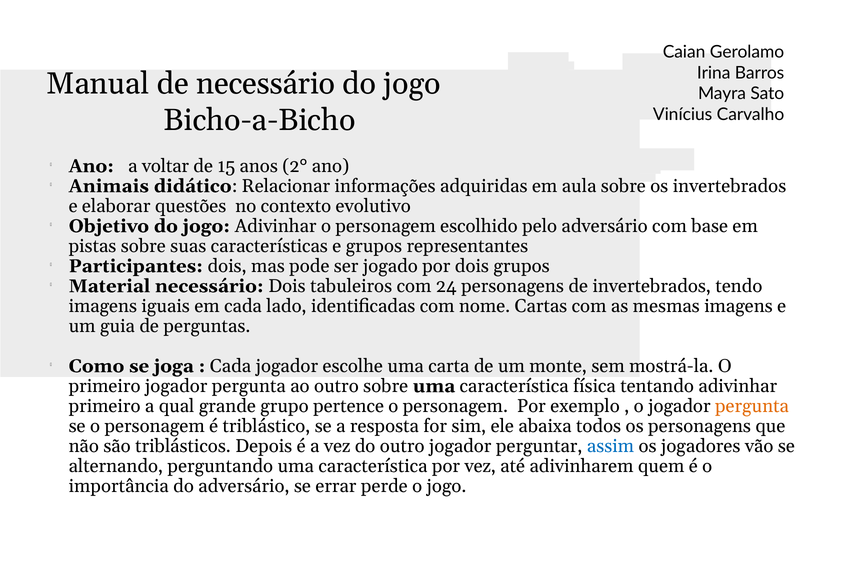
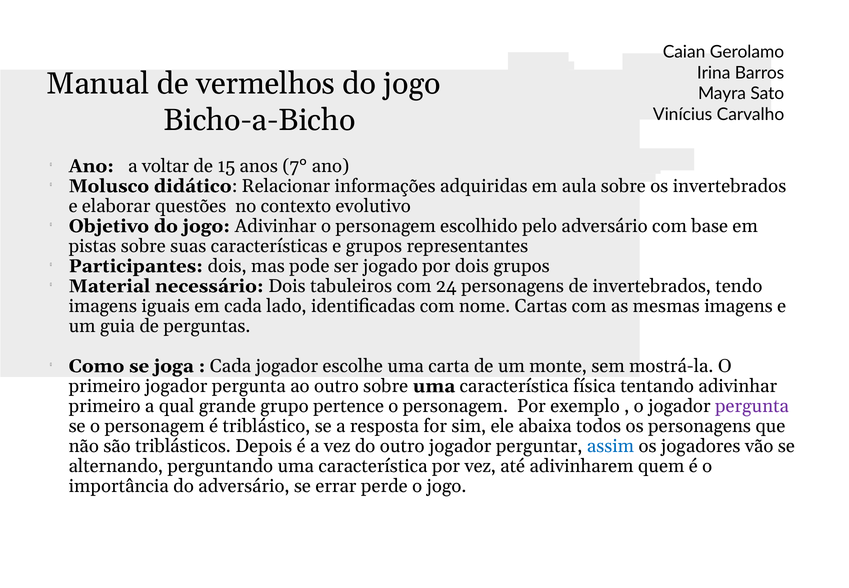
de necessário: necessário -> vermelhos (266, 83)
2°: 2° -> 7° (295, 166)
Animais: Animais -> Molusco (109, 186)
pergunta colour: orange -> purple (752, 406)
